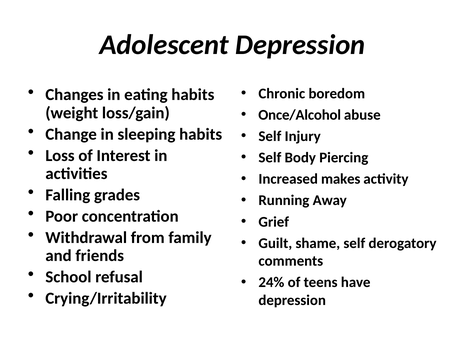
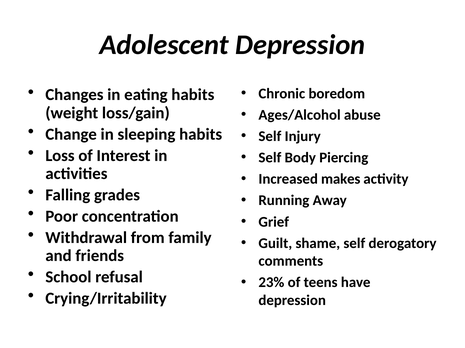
Once/Alcohol: Once/Alcohol -> Ages/Alcohol (300, 115)
24%: 24% -> 23% (271, 283)
